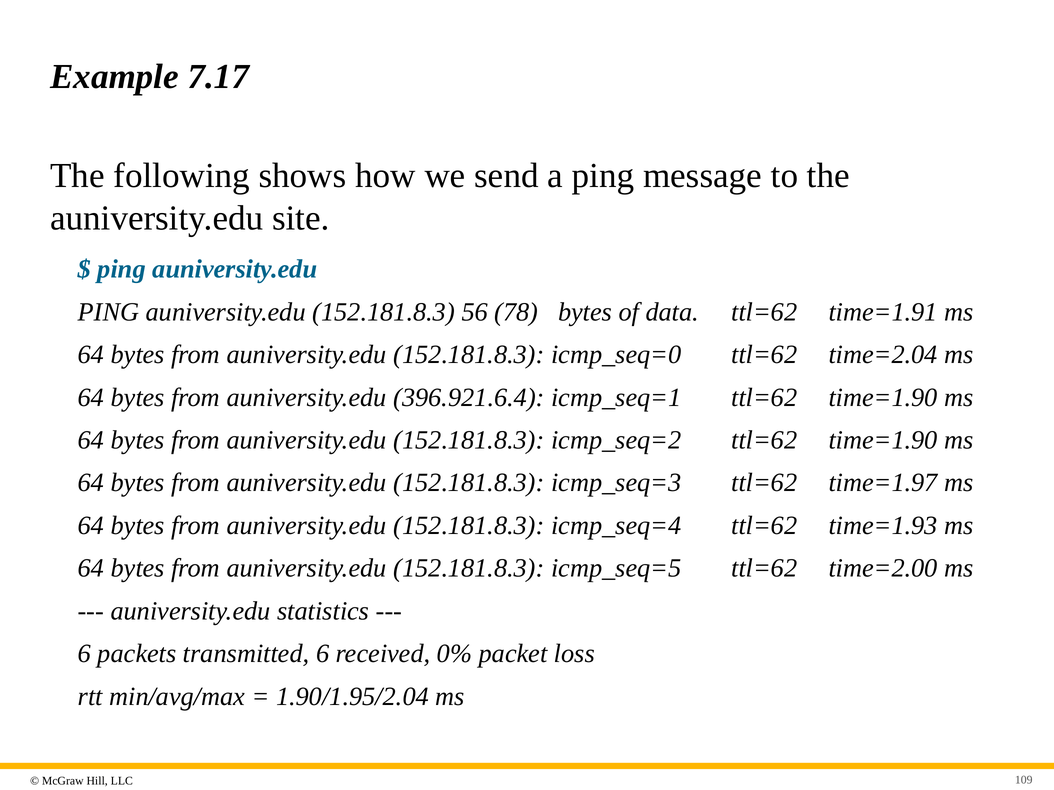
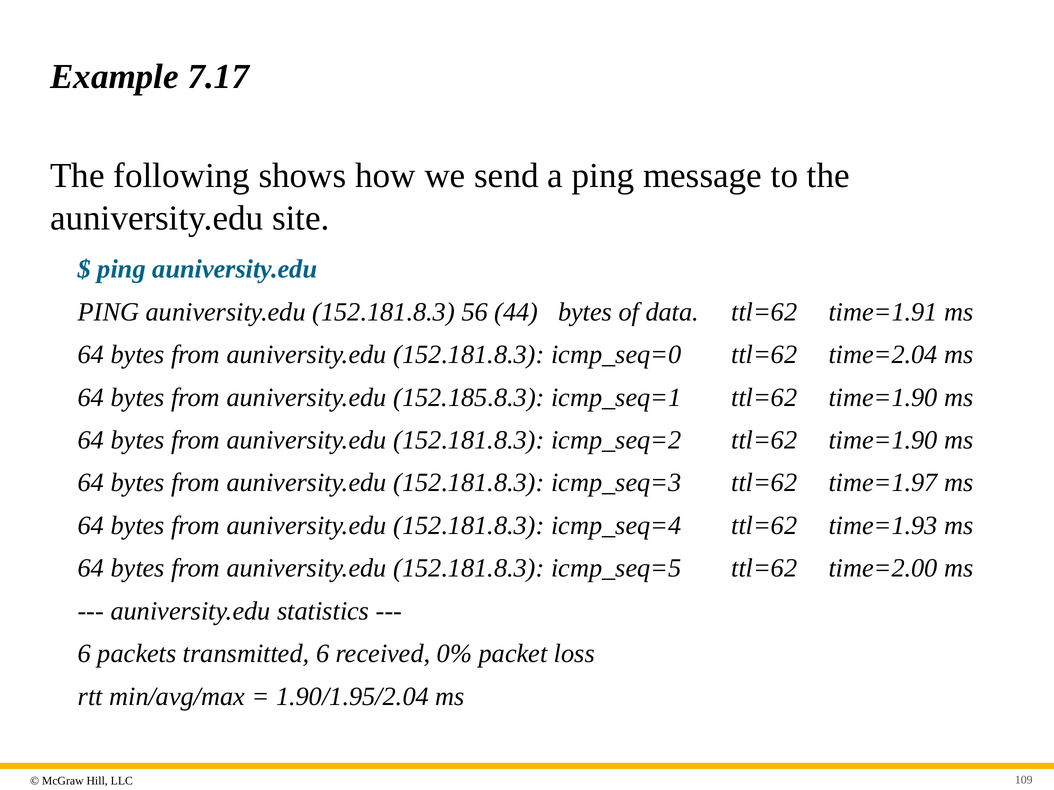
78: 78 -> 44 (516, 312)
396.921.6.4: 396.921.6.4 -> 152.185.8.3 (469, 398)
